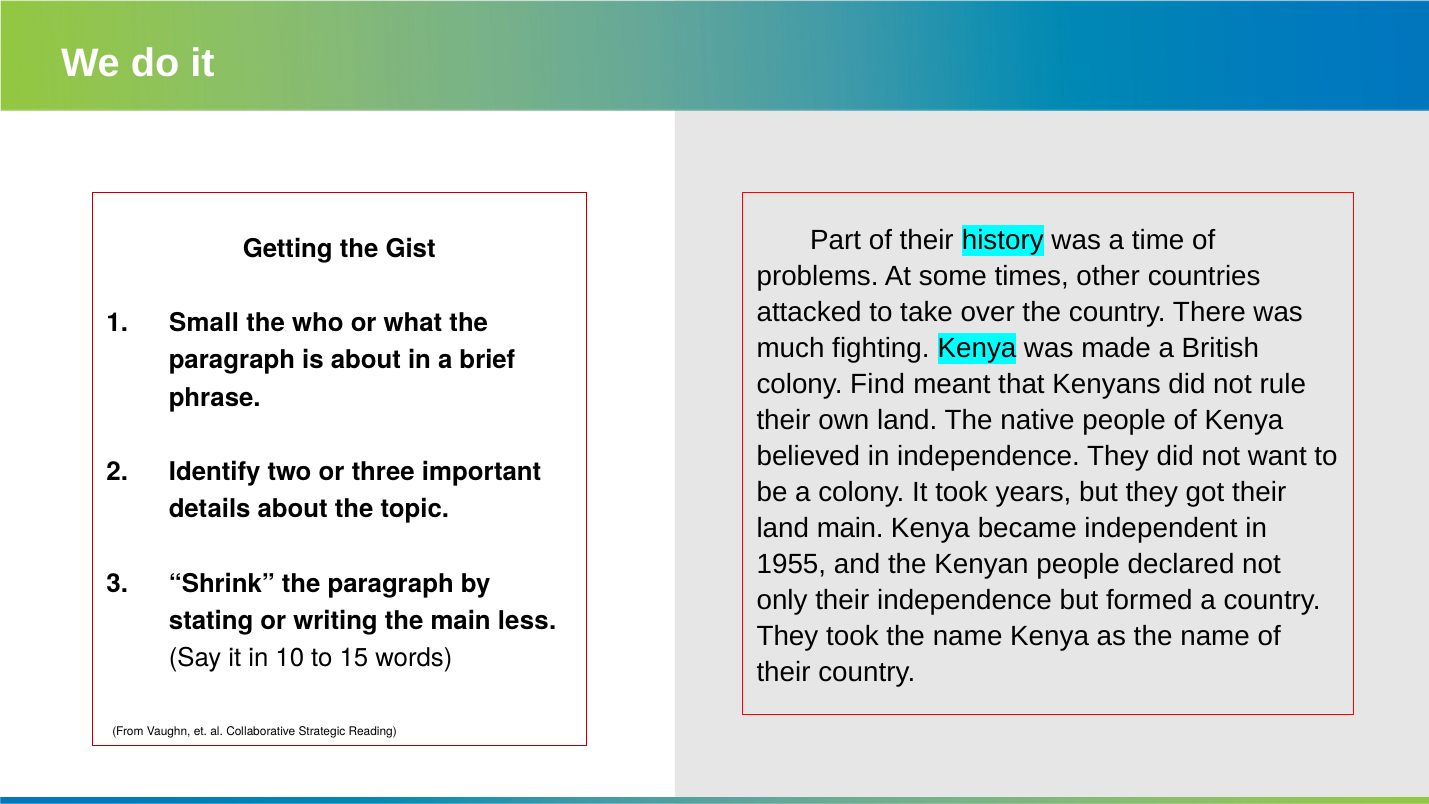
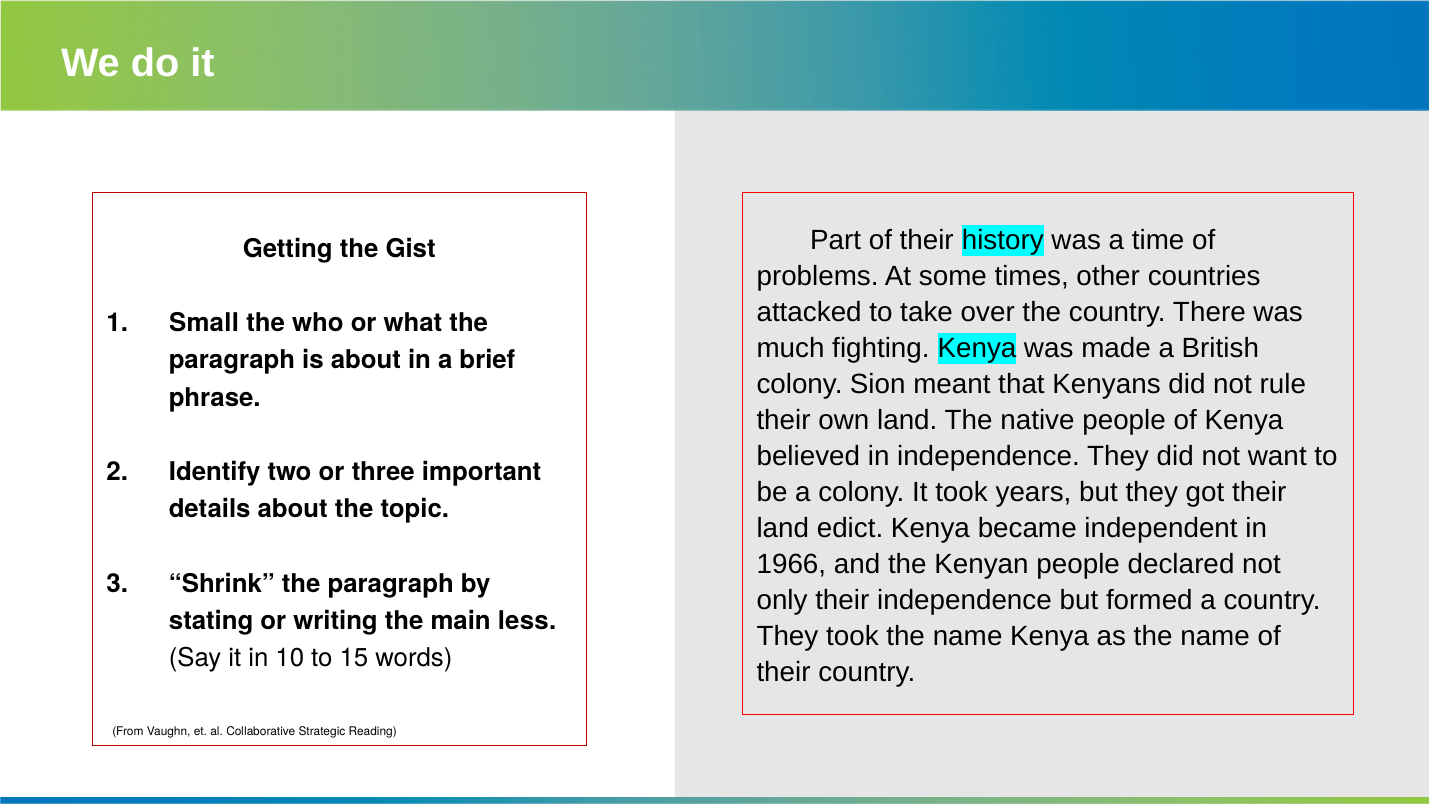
Find: Find -> Sion (878, 385)
land main: main -> edict (850, 529)
1955: 1955 -> 1966 (791, 565)
